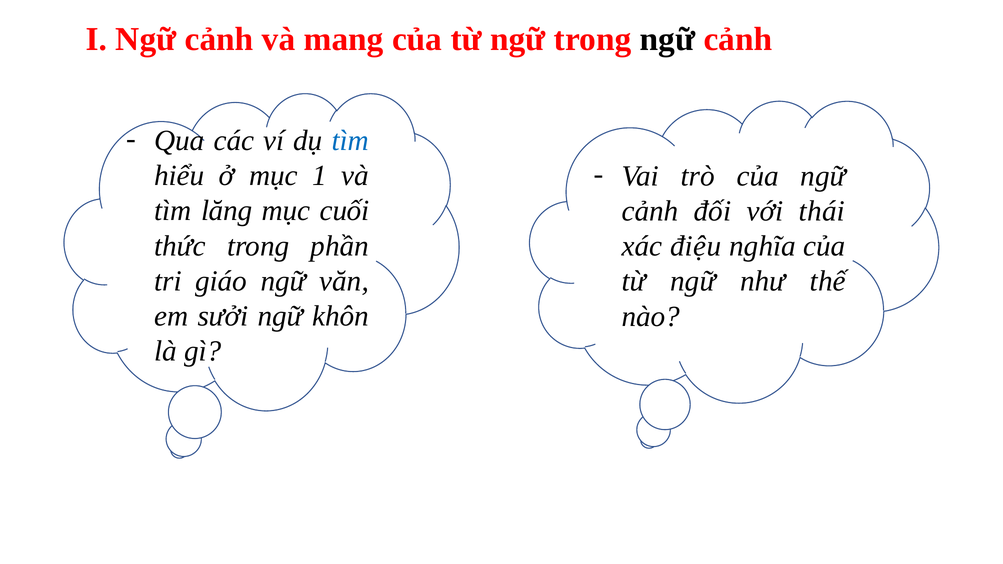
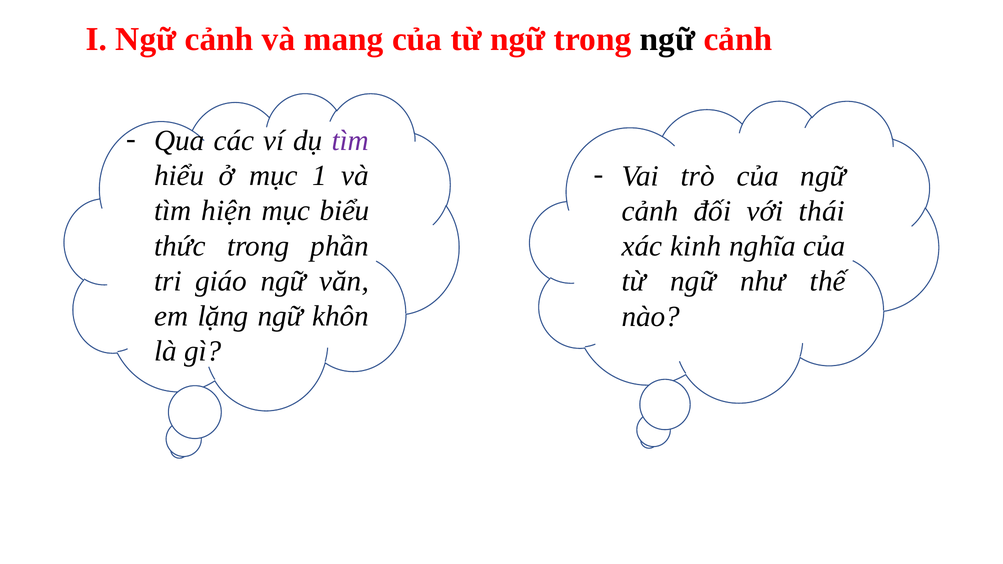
tìm colour: blue -> purple (350, 141)
lăng: lăng -> hiện (227, 211)
cuối: cuối -> biểu (345, 211)
điệu: điệu -> kinh (696, 246)
sưởi: sưởi -> lặng (223, 316)
